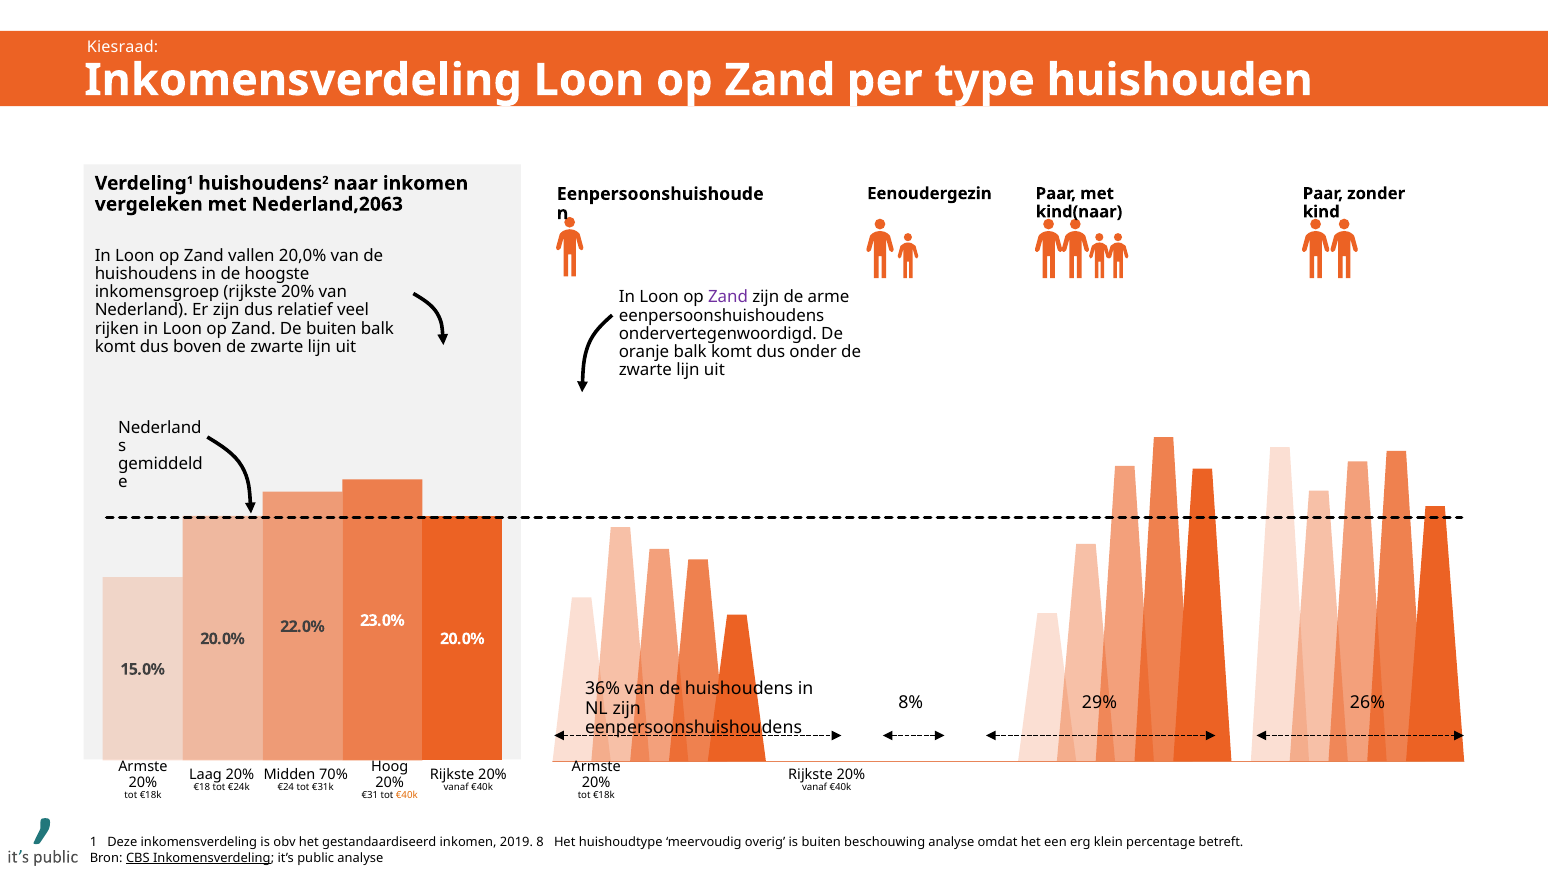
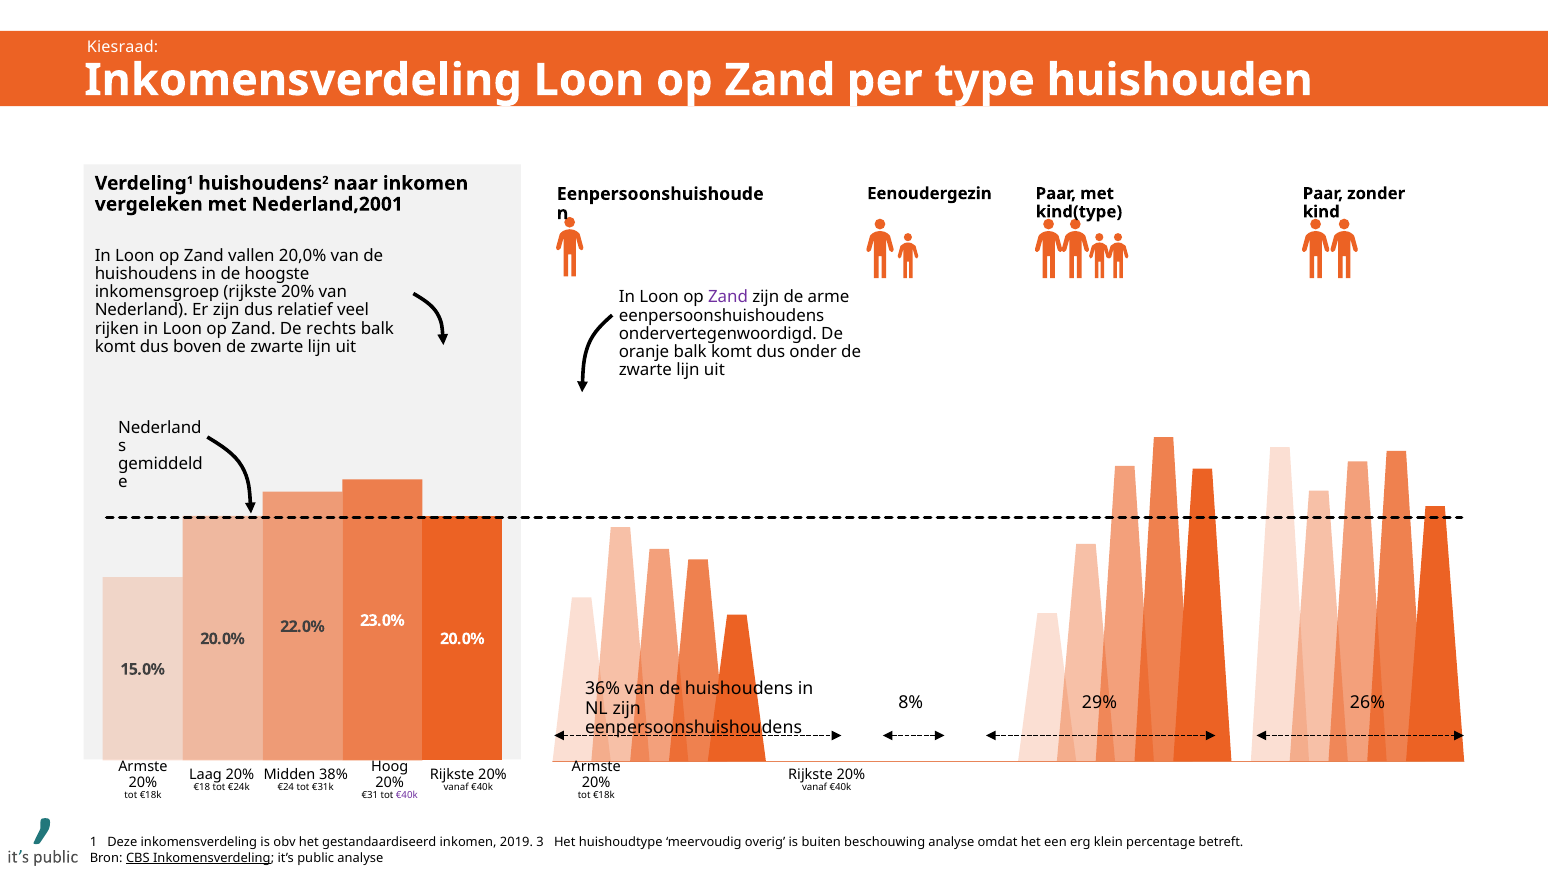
Nederland,2063: Nederland,2063 -> Nederland,2001 (327, 204)
kind(naar: kind(naar -> kind(type (1079, 212)
De buiten: buiten -> rechts (331, 329)
70%: 70% -> 38% (334, 774)
€40k colour: orange -> purple (407, 795)
8: 8 -> 3 (540, 842)
